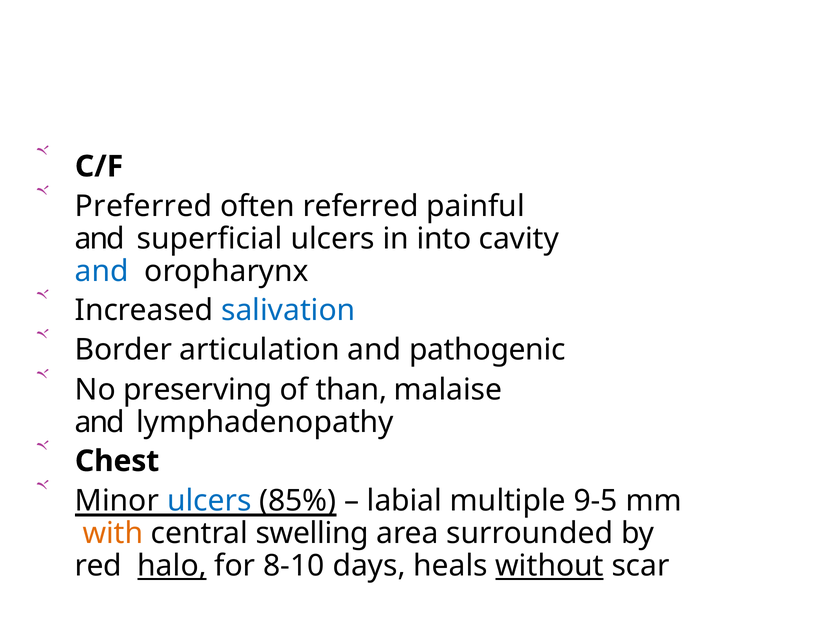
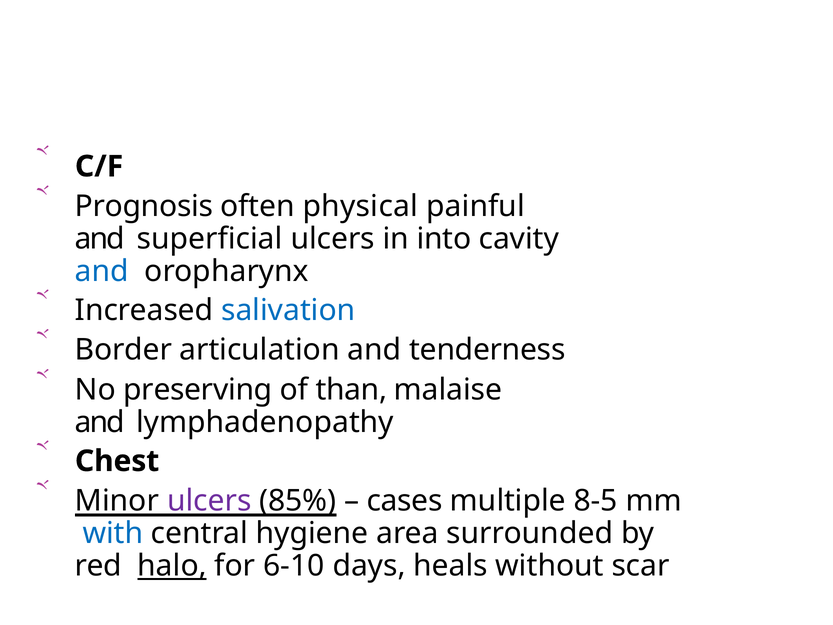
Preferred: Preferred -> Prognosis (144, 206)
referred: referred -> physical (360, 206)
pathogenic: pathogenic -> tenderness (487, 350)
ulcers colour: blue -> purple (209, 501)
labial: labial -> cases (405, 501)
9-5: 9-5 -> 8-5 (596, 501)
with colour: orange -> blue (113, 533)
swelling: swelling -> hygiene (312, 533)
8-10: 8-10 -> 6-10 (294, 566)
without underline: present -> none (550, 566)
